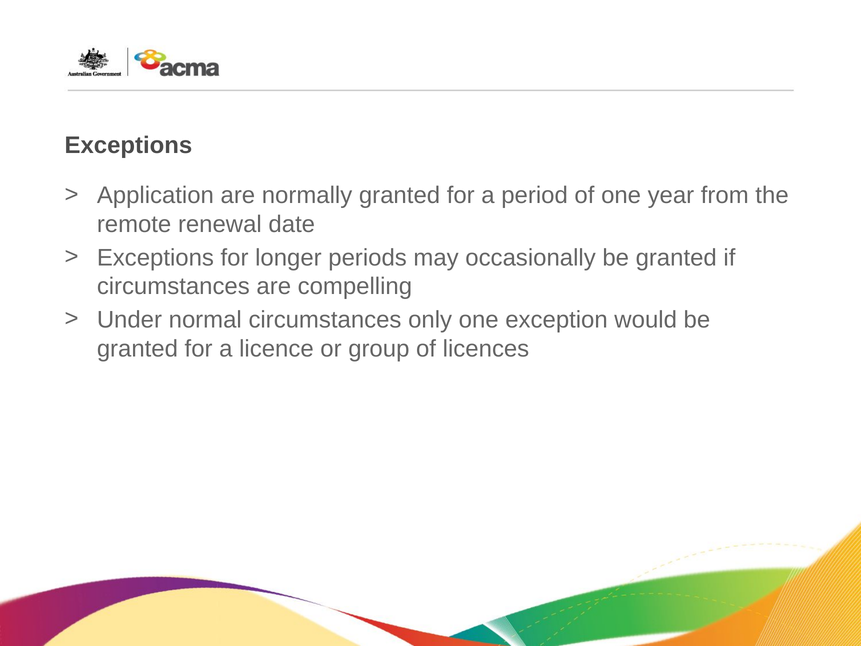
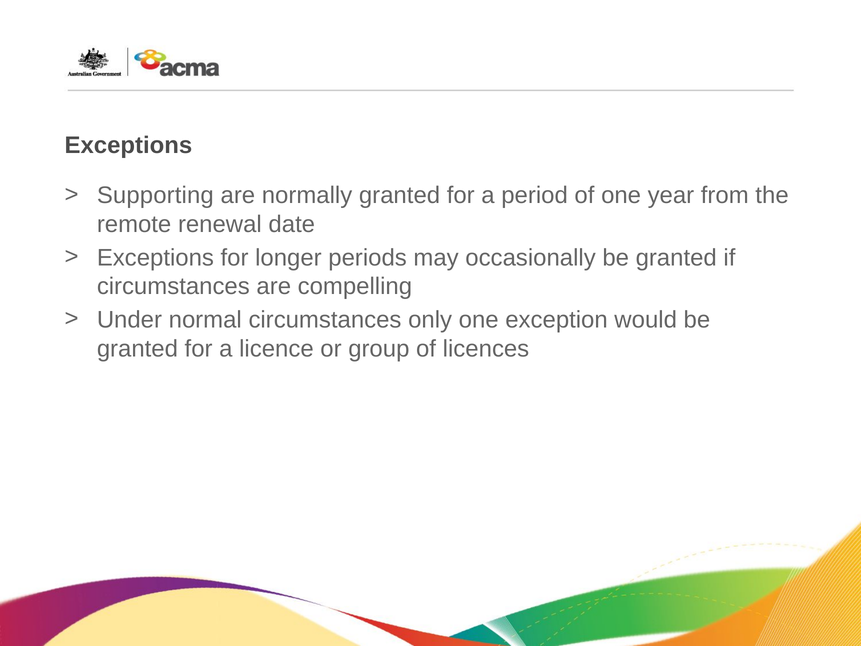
Application: Application -> Supporting (155, 195)
